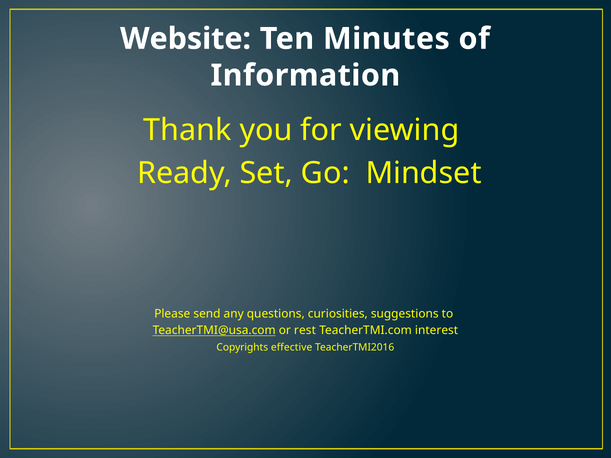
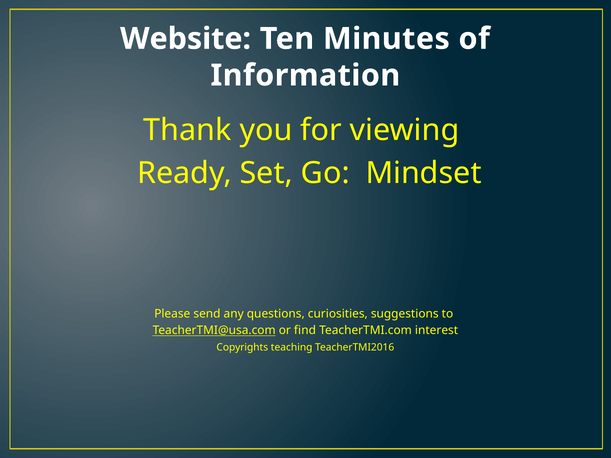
rest: rest -> find (305, 330)
effective: effective -> teaching (292, 348)
